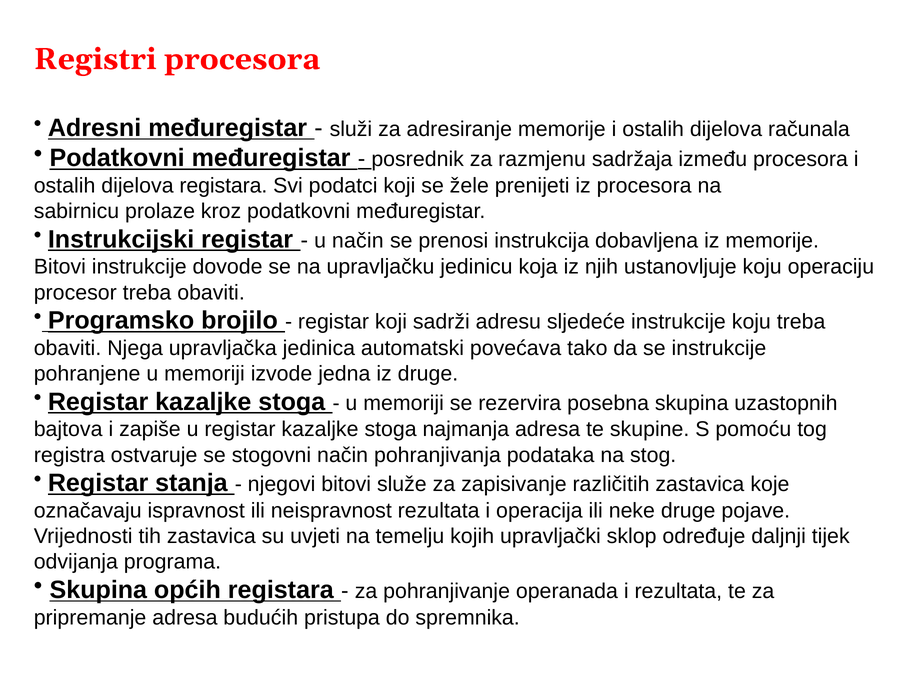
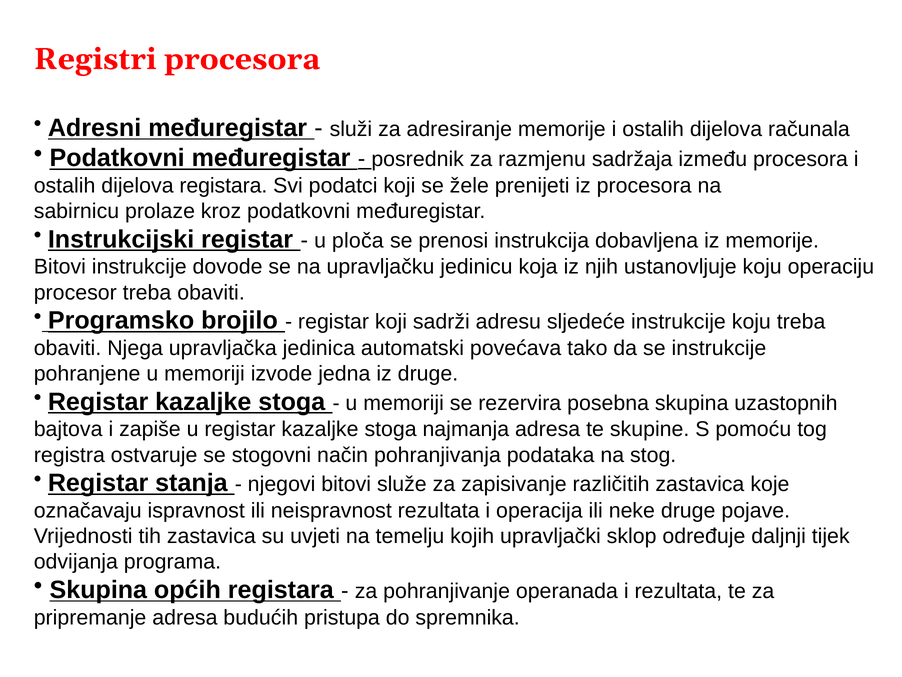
u način: način -> ploča (358, 240)
